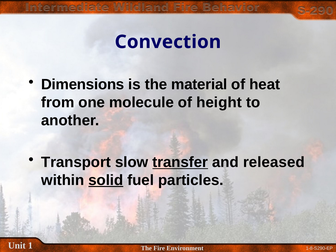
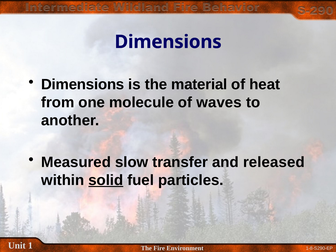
Convection: Convection -> Dimensions (168, 42)
height: height -> waves (219, 102)
Transport: Transport -> Measured (76, 162)
transfer underline: present -> none (180, 162)
